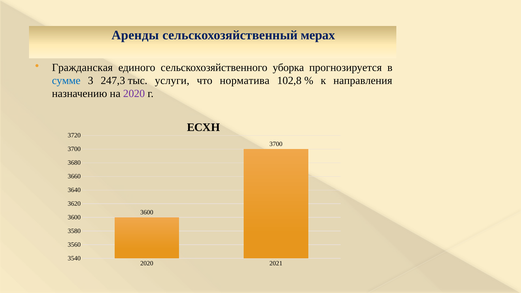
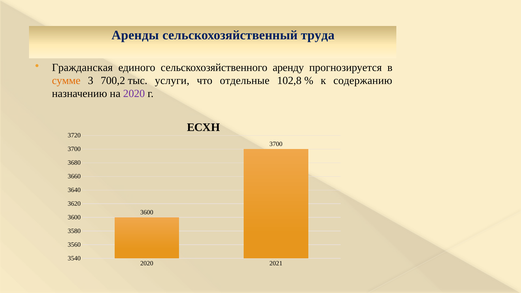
мерах: мерах -> труда (318, 35)
уборка: уборка -> аренду (288, 68)
сумме colour: blue -> orange (66, 81)
247,3: 247,3 -> 700,2 (113, 81)
норматива: норматива -> отдельные (245, 81)
направления: направления -> содержанию (363, 81)
